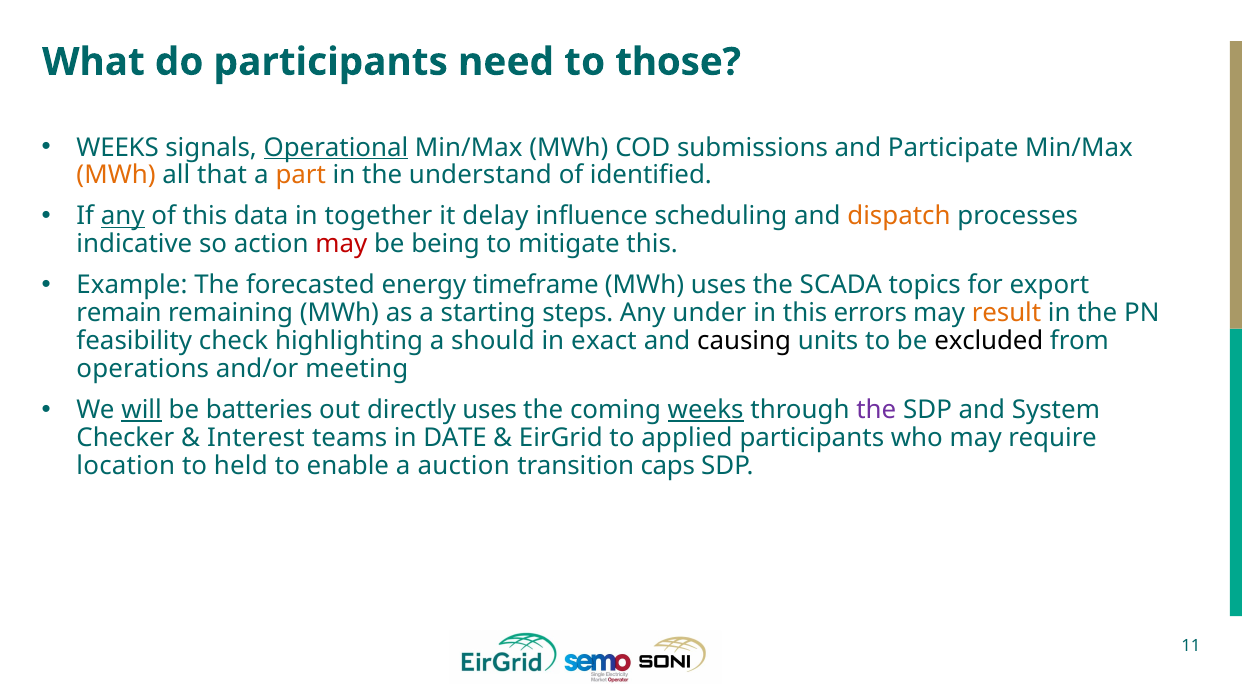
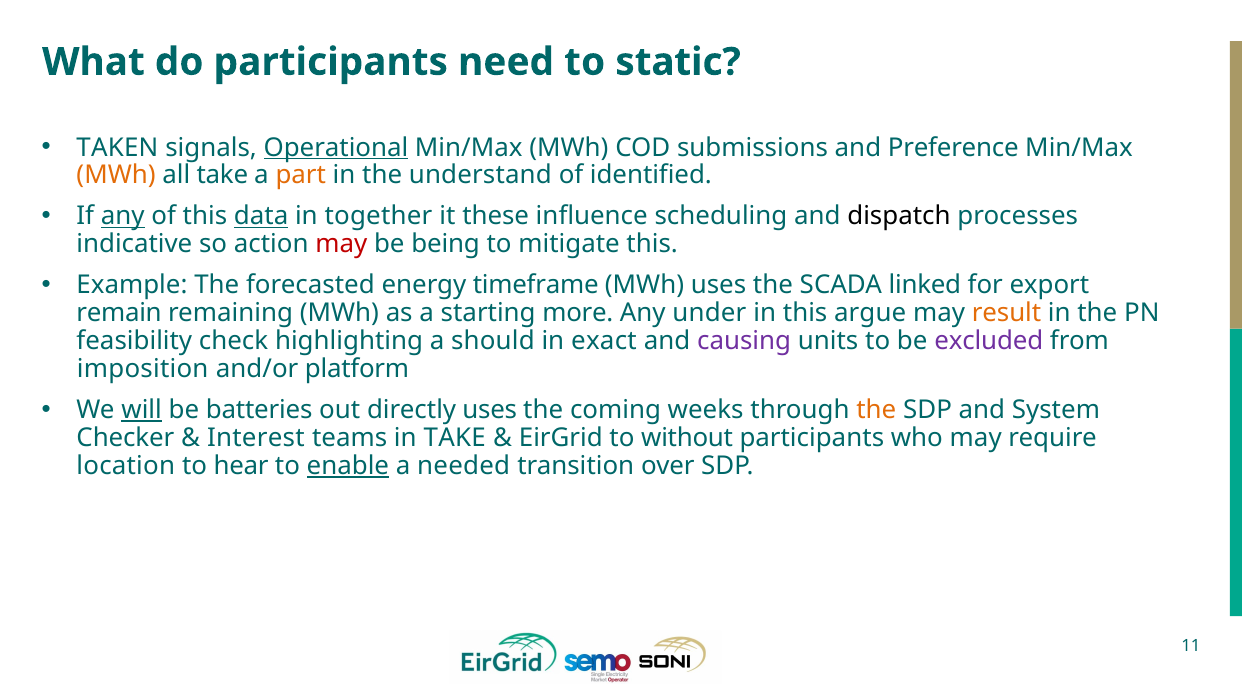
those: those -> static (678, 62)
WEEKS: WEEKS -> TAKEN (117, 147)
Participate: Participate -> Preference (953, 147)
all that: that -> take (222, 175)
data underline: none -> present (261, 216)
delay: delay -> these (496, 216)
dispatch colour: orange -> black (899, 216)
topics: topics -> linked (925, 285)
steps: steps -> more (578, 313)
errors: errors -> argue (870, 313)
causing colour: black -> purple (744, 341)
excluded colour: black -> purple (989, 341)
operations: operations -> imposition (143, 369)
meeting: meeting -> platform (357, 369)
weeks underline: present -> none (706, 410)
the colour: purple -> orange (876, 410)
in DATE: DATE -> TAKE (455, 438)
applied: applied -> without (687, 438)
held: held -> hear (241, 466)
enable underline: none -> present (348, 466)
auction: auction -> needed (464, 466)
caps: caps -> over (668, 466)
